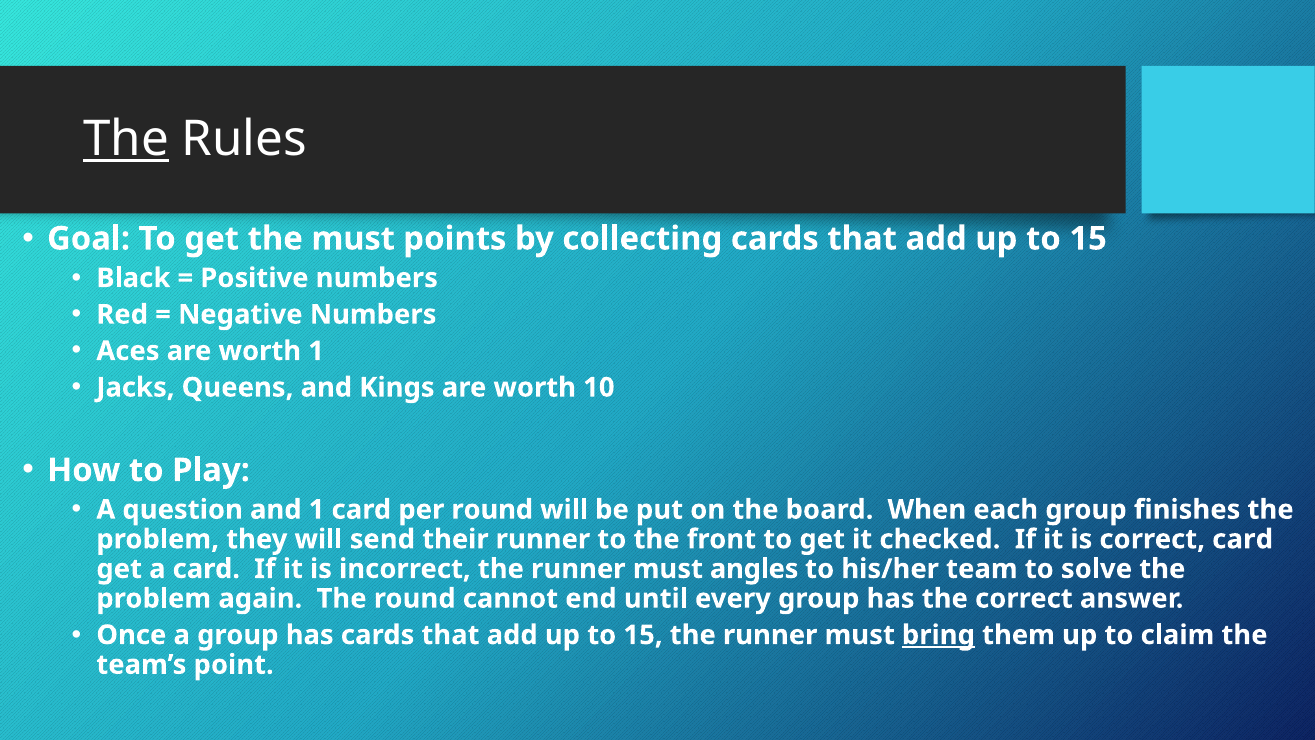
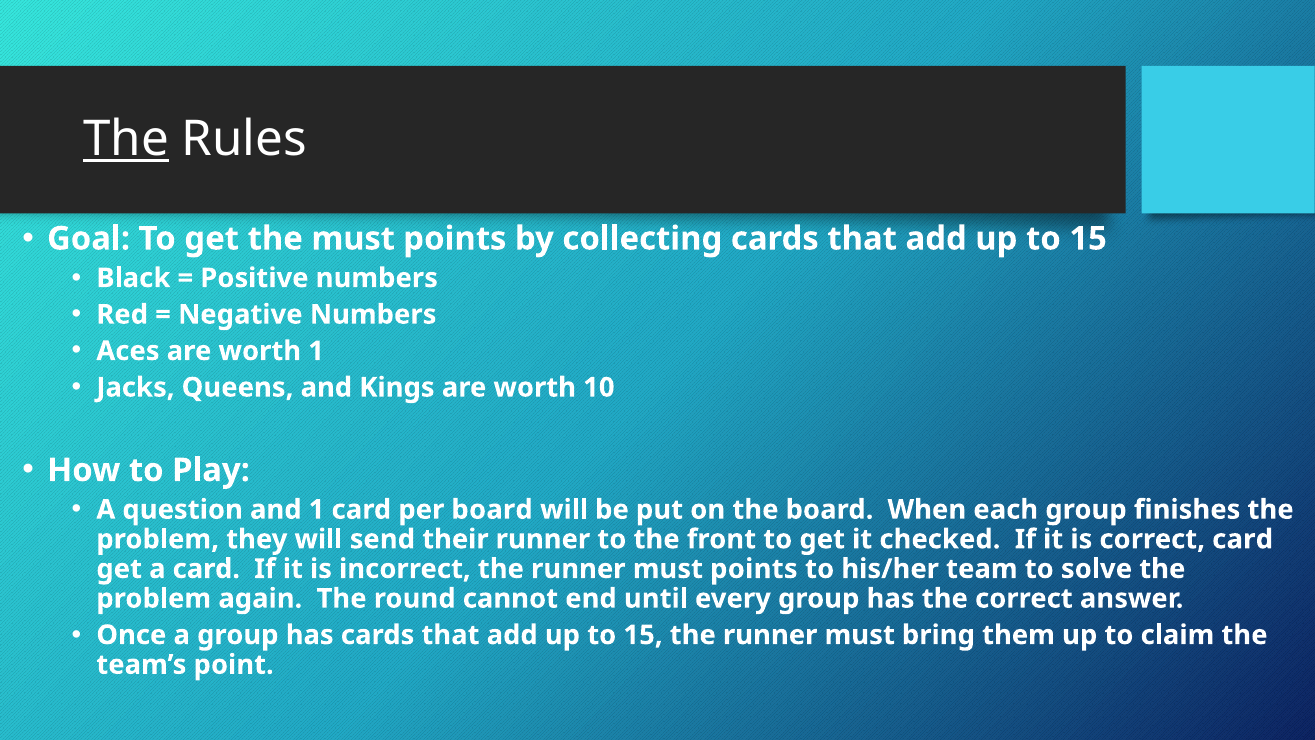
per round: round -> board (492, 509)
runner must angles: angles -> points (754, 569)
bring underline: present -> none (938, 635)
